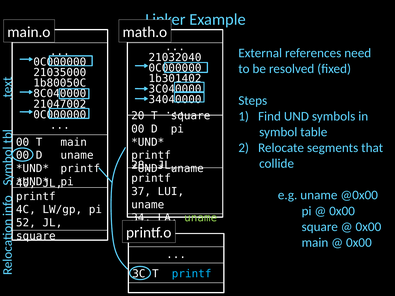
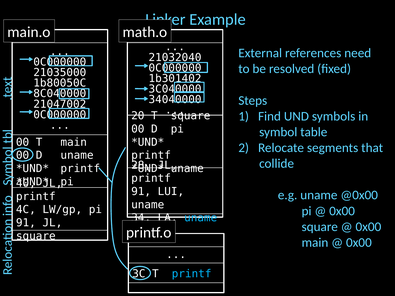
37: 37 -> 91 (141, 192)
uname colour: light green -> light blue (201, 218)
52: 52 -> 91 (26, 223)
